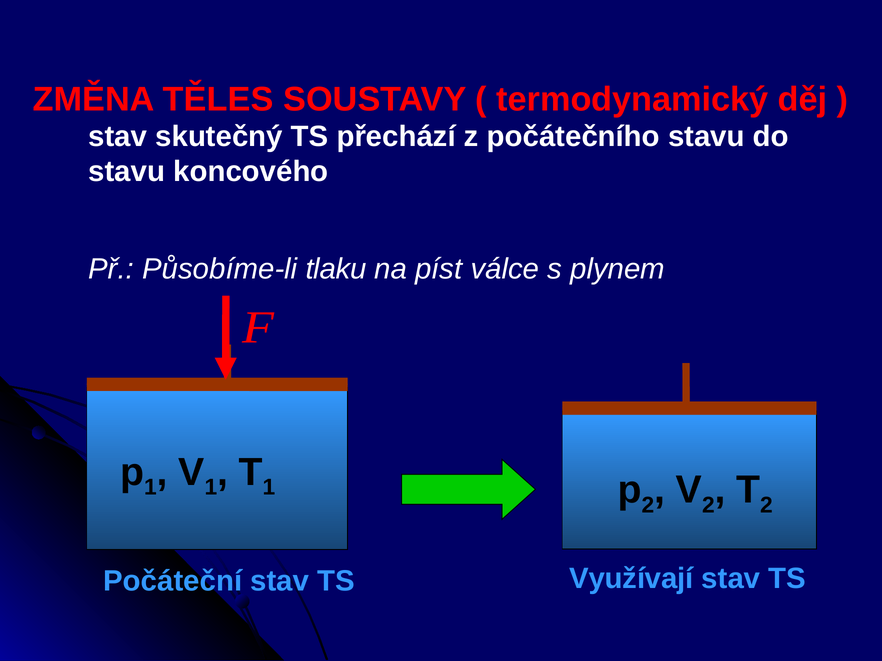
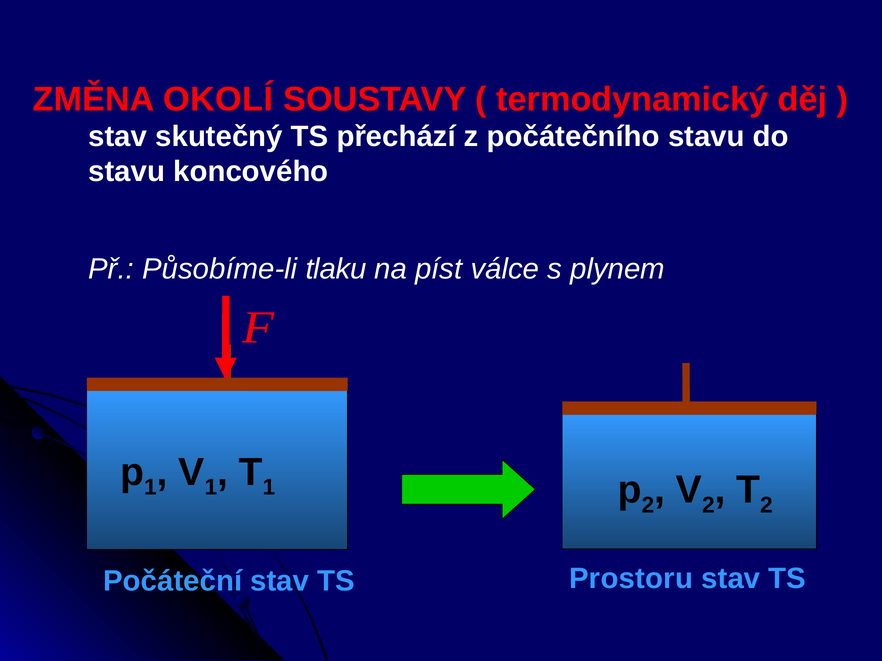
TĚLES: TĚLES -> OKOLÍ (218, 100)
Využívají: Využívají -> Prostoru (631, 579)
